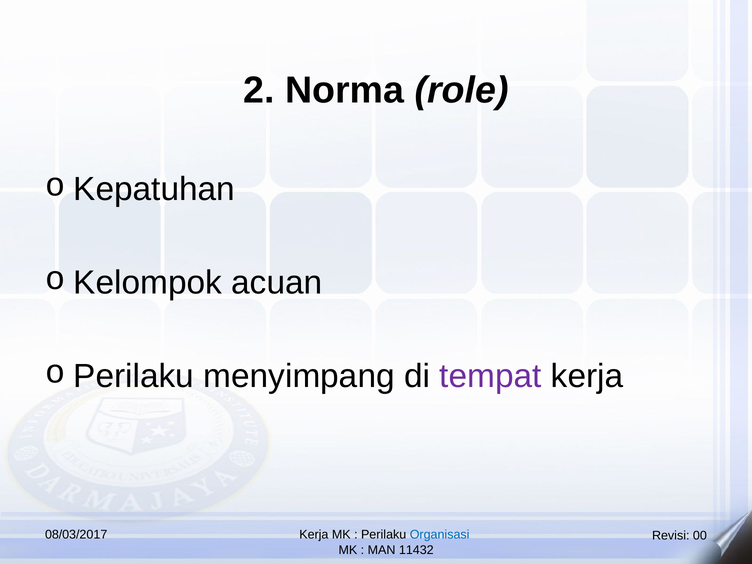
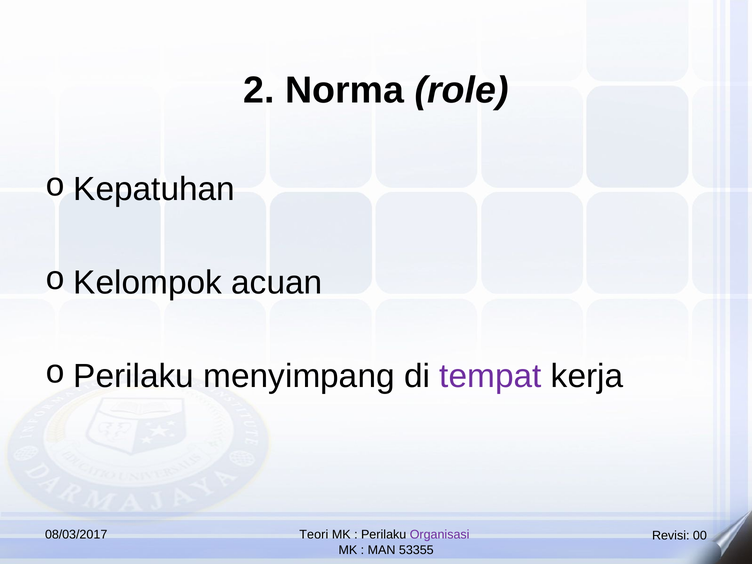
08/03/2017 Kerja: Kerja -> Teori (314, 535)
Organisasi colour: blue -> purple (440, 535)
11432: 11432 -> 53355 (416, 550)
